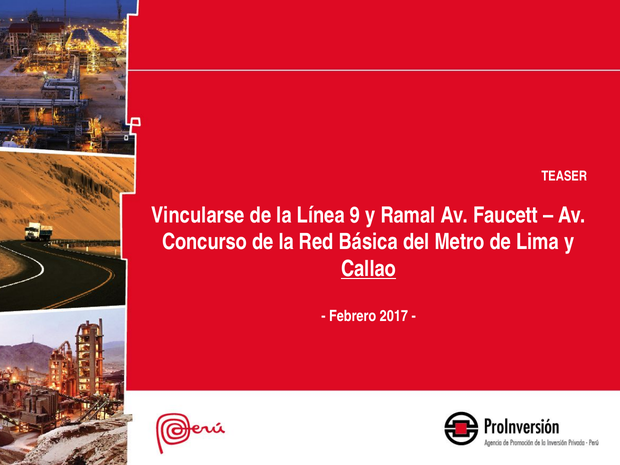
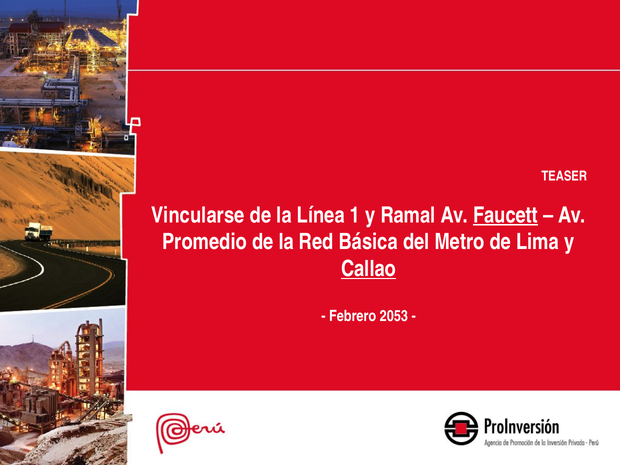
9: 9 -> 1 (355, 215)
Faucett underline: none -> present (506, 215)
Concurso: Concurso -> Promedio (205, 242)
2017: 2017 -> 2053 (394, 316)
